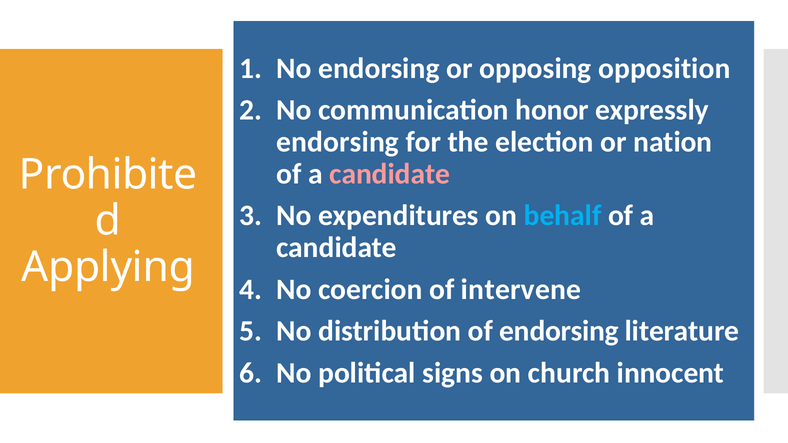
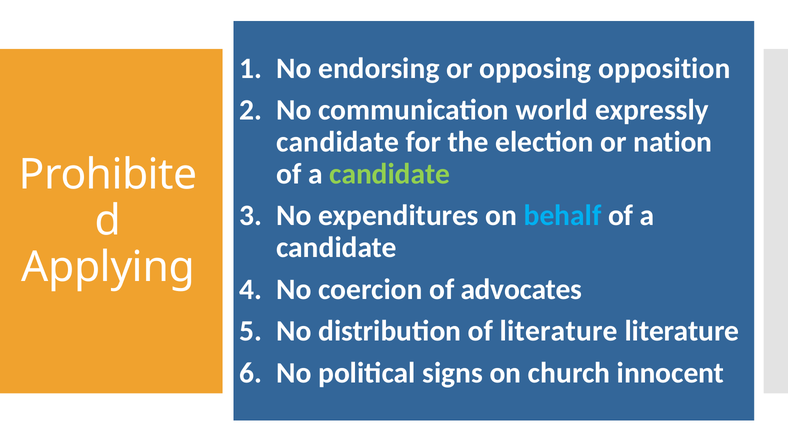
honor: honor -> world (552, 110)
endorsing: endorsing -> candidate (338, 142)
candidate colour: pink -> light green (390, 174)
intervene: intervene -> advocates (521, 289)
of endorsing: endorsing -> literature (559, 331)
